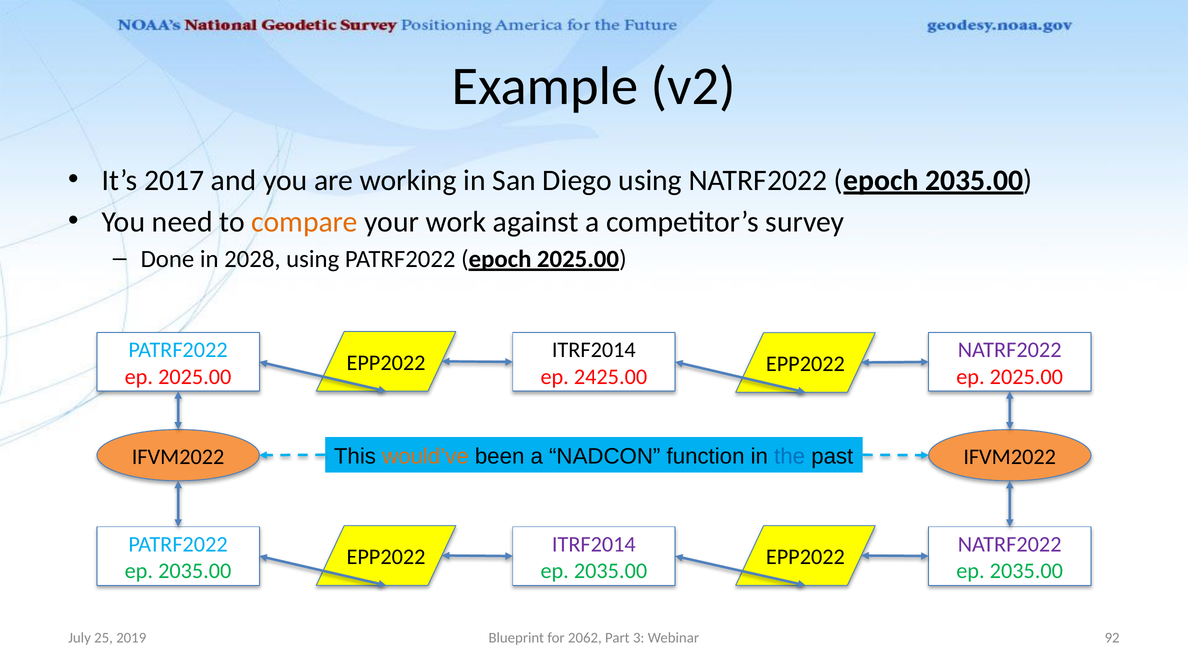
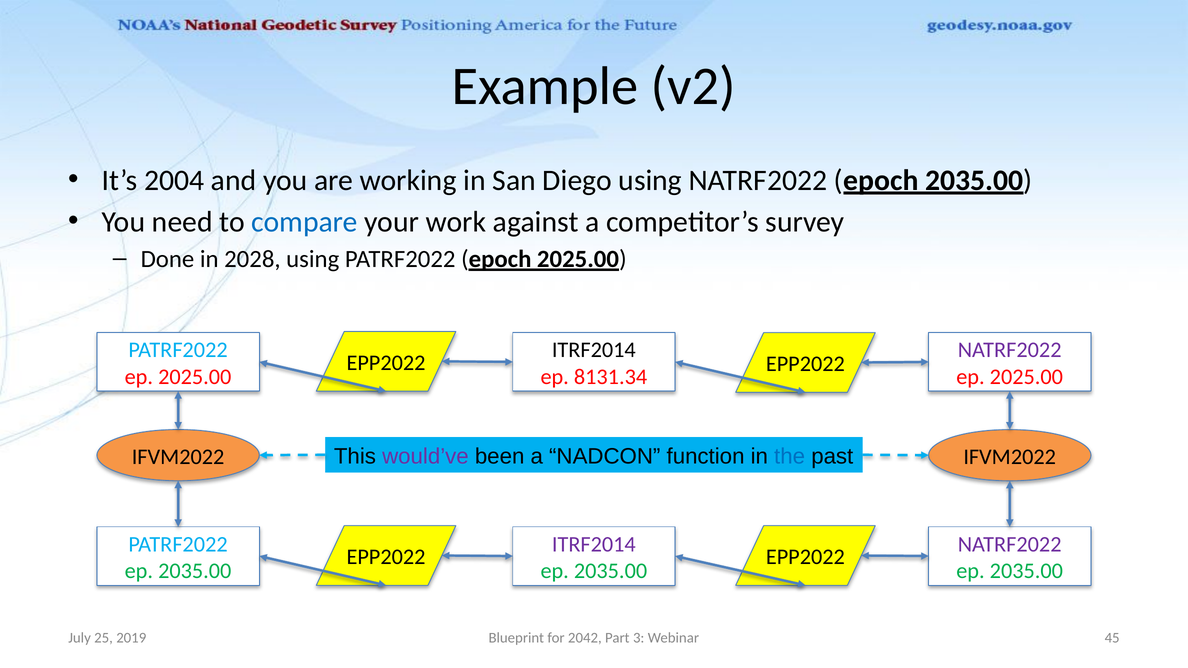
2017: 2017 -> 2004 (174, 180)
compare colour: orange -> blue (305, 222)
2425.00: 2425.00 -> 8131.34 (611, 377)
would’ve colour: orange -> purple (425, 457)
2062: 2062 -> 2042 (585, 638)
92: 92 -> 45 (1112, 638)
